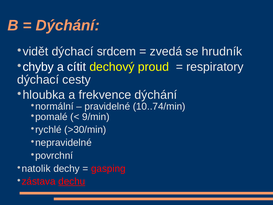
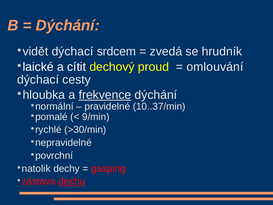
chyby: chyby -> laické (38, 67)
respiratory: respiratory -> omlouvání (215, 67)
frekvence underline: none -> present (105, 95)
10..74/min: 10..74/min -> 10..37/min (159, 106)
